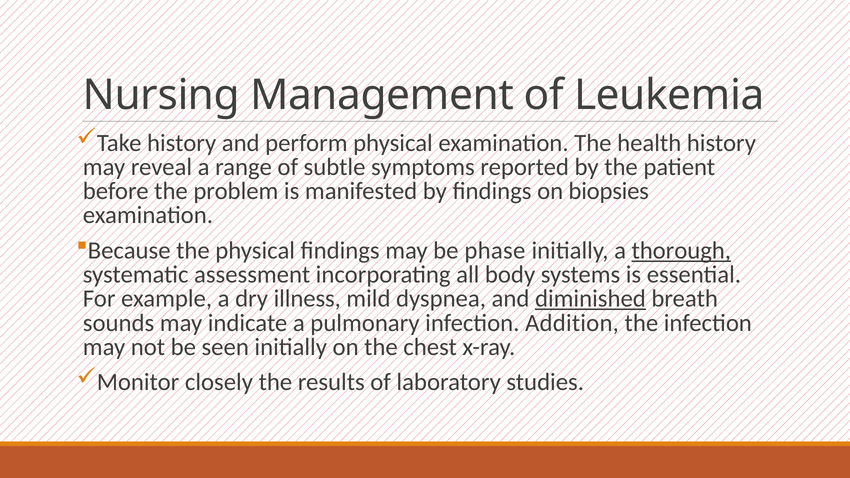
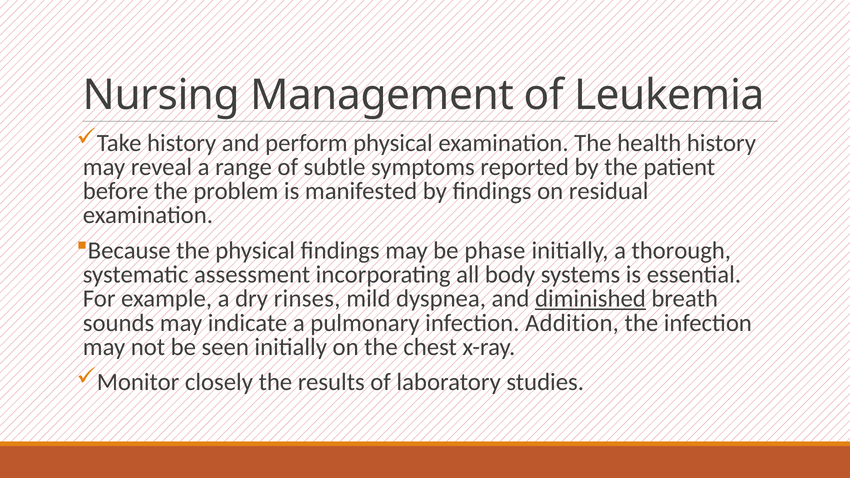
biopsies: biopsies -> residual (609, 191)
thorough underline: present -> none (681, 251)
illness: illness -> rinses (307, 299)
